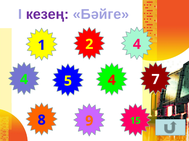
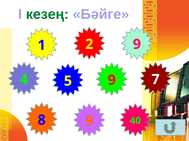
кезең colour: purple -> green (47, 14)
2 4: 4 -> 9 (137, 44)
5 4: 4 -> 9 (112, 80)
15: 15 -> 40 (135, 121)
